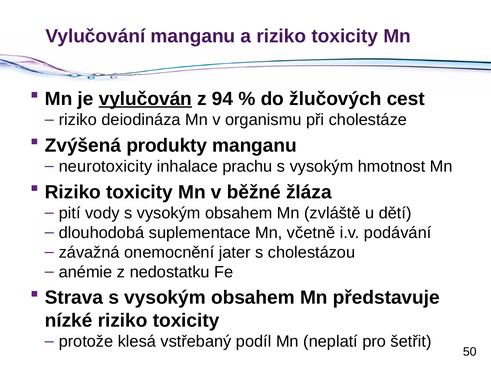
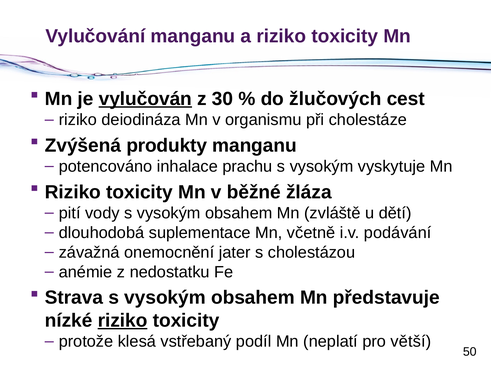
94: 94 -> 30 (223, 99)
neurotoxicity: neurotoxicity -> potencováno (106, 167)
hmotnost: hmotnost -> vyskytuje (392, 167)
riziko underline: none -> present (123, 321)
šetřit: šetřit -> větší (411, 342)
